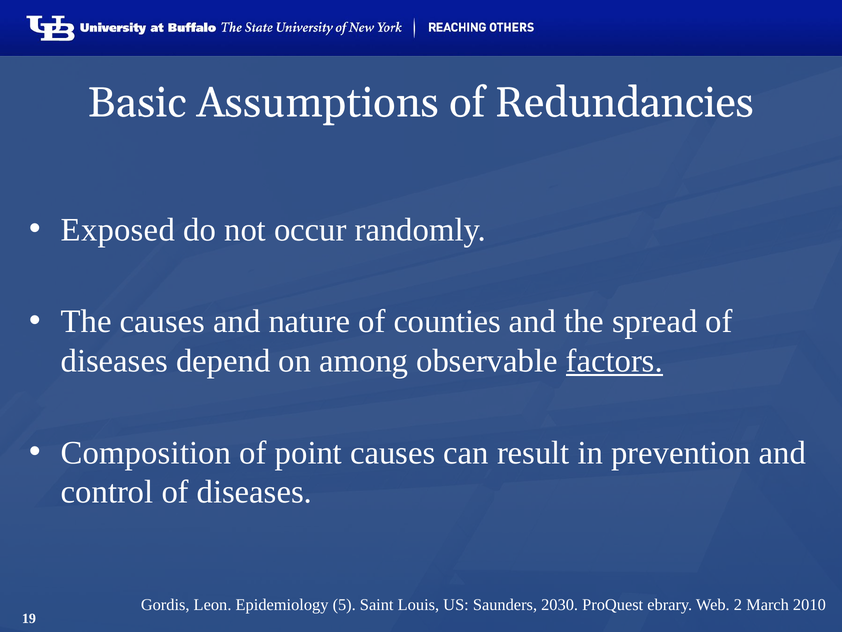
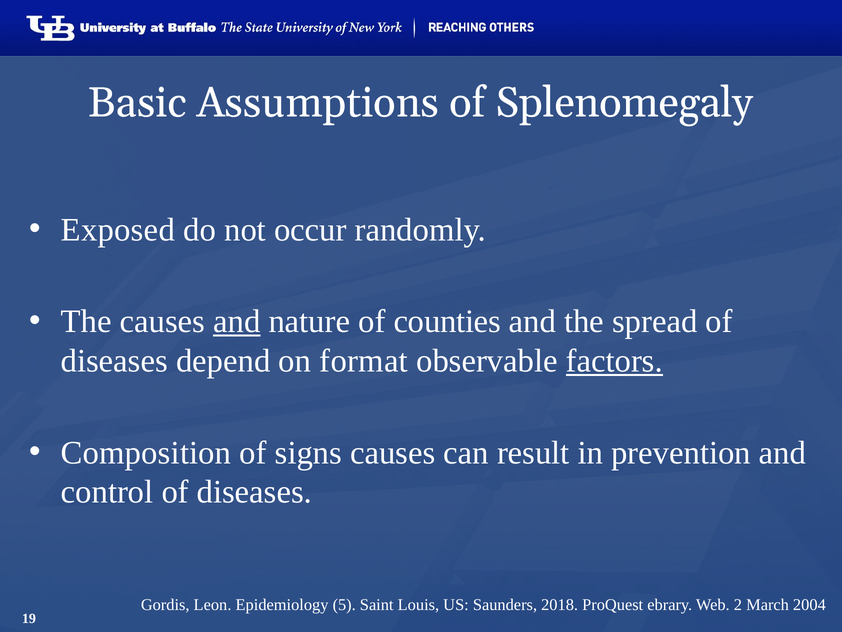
Redundancies: Redundancies -> Splenomegaly (624, 103)
and underline: none -> present (237, 321)
among: among -> format (364, 361)
point: point -> signs (308, 452)
2030: 2030 -> 2018 (560, 605)
2010: 2010 -> 2004 (809, 605)
